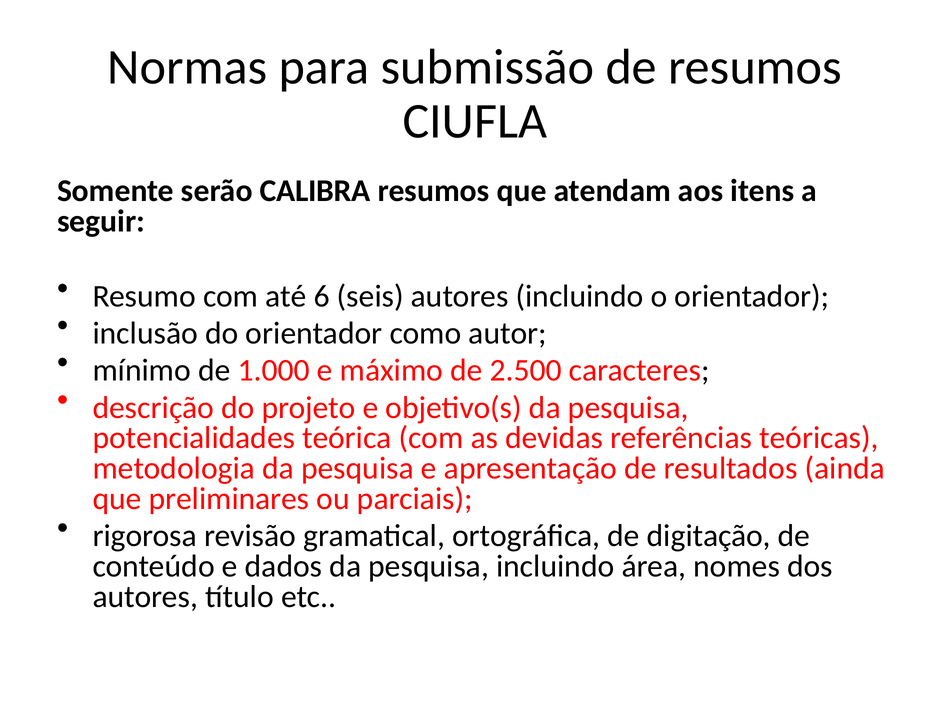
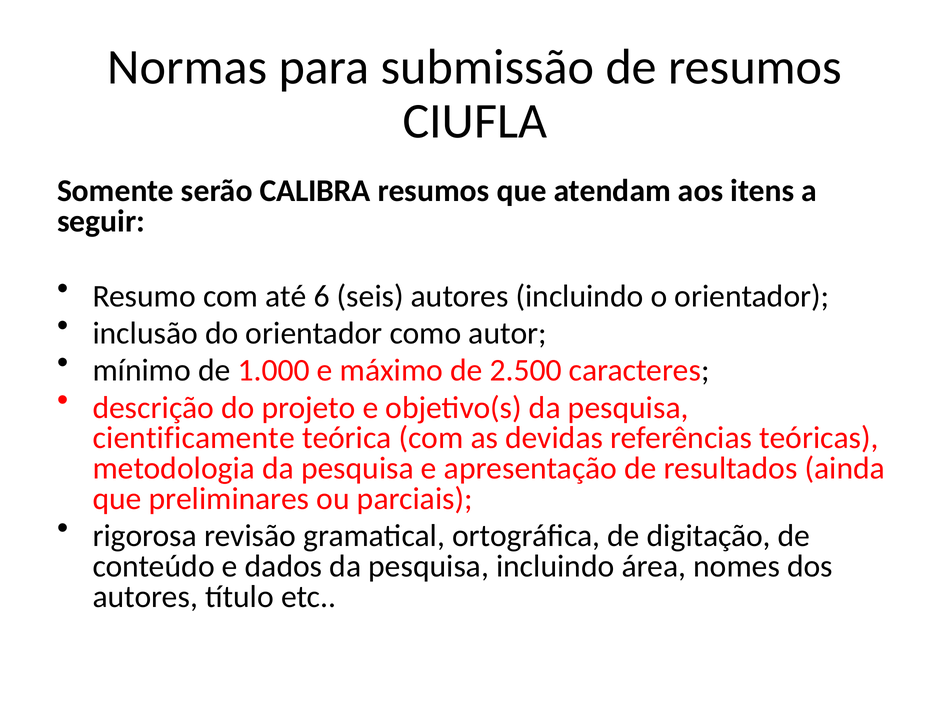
potencialidades: potencialidades -> cientificamente (194, 438)
